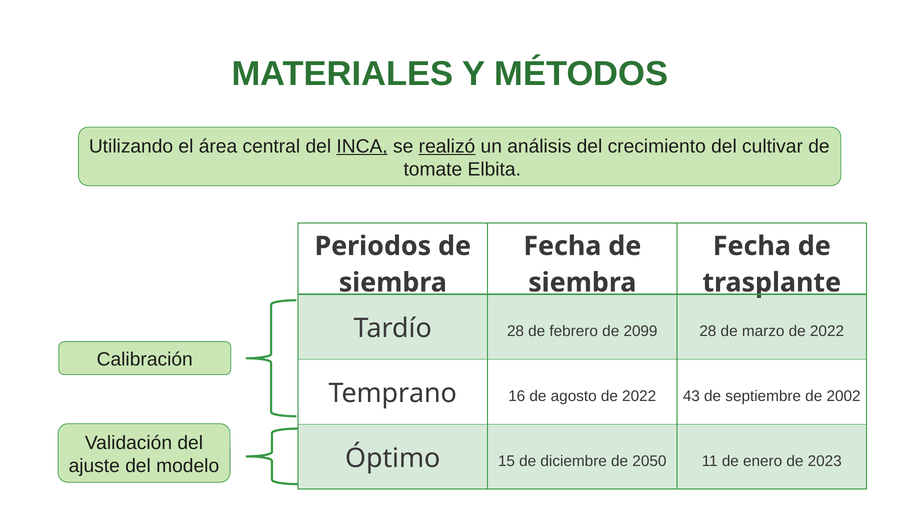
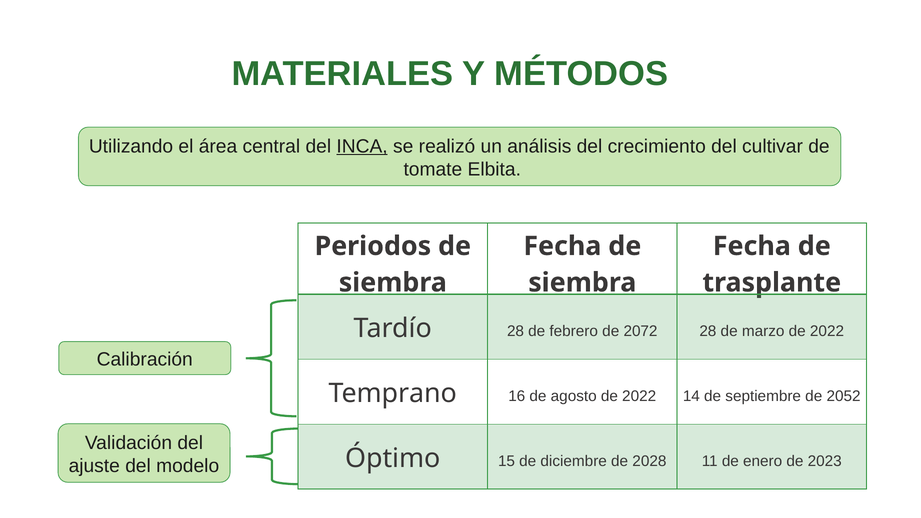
realizó underline: present -> none (447, 146)
2099: 2099 -> 2072 (641, 331)
43: 43 -> 14 (691, 396)
2002: 2002 -> 2052 (844, 396)
2050: 2050 -> 2028 (649, 461)
